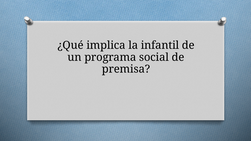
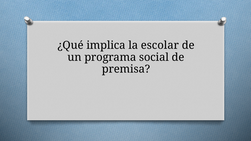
infantil: infantil -> escolar (160, 45)
